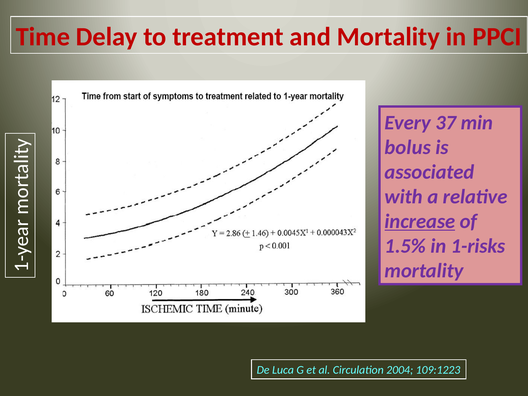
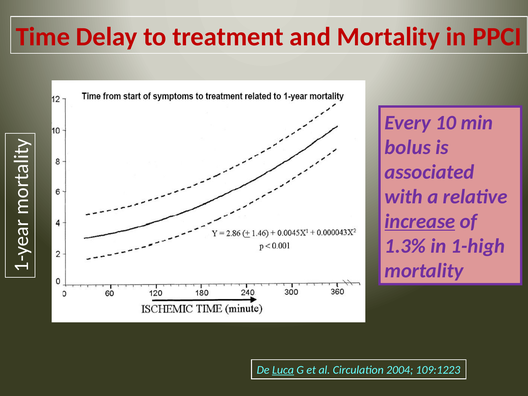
37: 37 -> 10 (446, 123)
1.5%: 1.5% -> 1.3% (405, 246)
1-risks: 1-risks -> 1-high (478, 246)
Luca underline: none -> present (283, 370)
